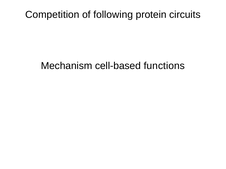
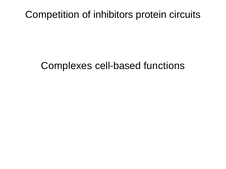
following: following -> inhibitors (113, 15)
Mechanism: Mechanism -> Complexes (67, 66)
